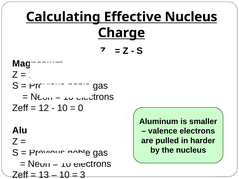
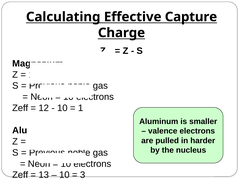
Effective Nucleus: Nucleus -> Capture (191, 17)
0: 0 -> 1 (81, 108)
